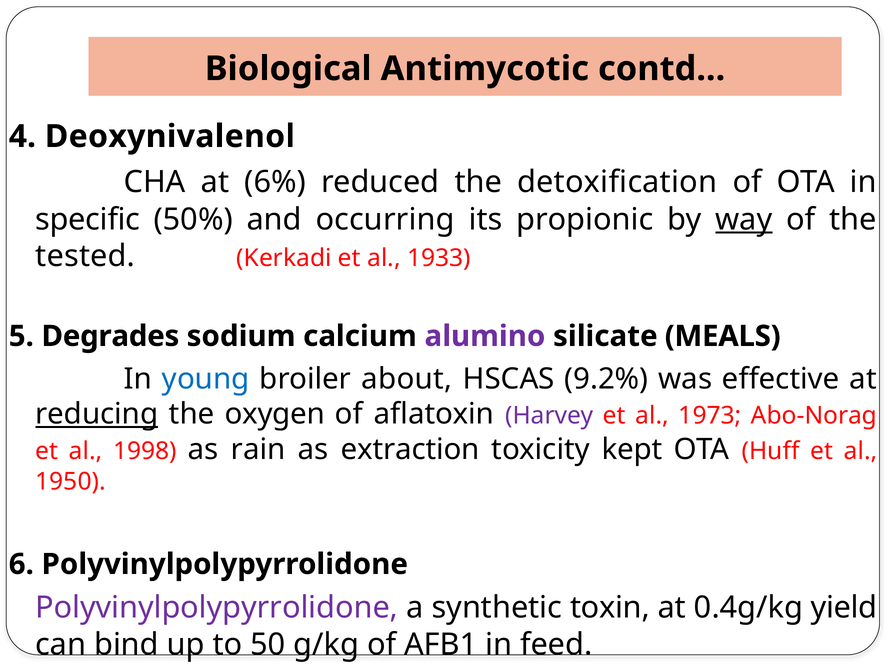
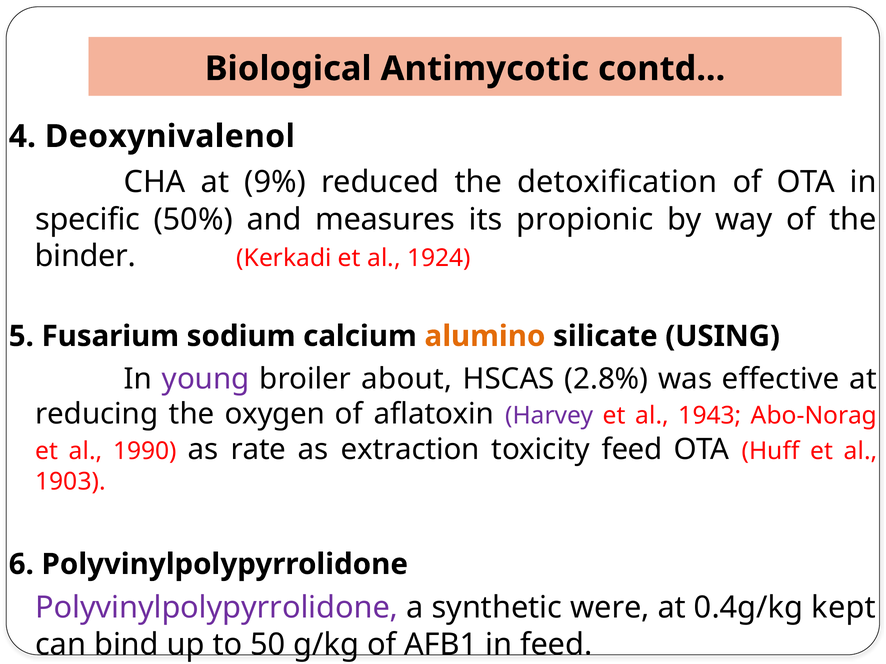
6%: 6% -> 9% (275, 182)
occurring: occurring -> measures (385, 220)
way underline: present -> none (744, 220)
tested: tested -> binder (85, 257)
1933: 1933 -> 1924 (439, 259)
Degrades: Degrades -> Fusarium (110, 336)
alumino colour: purple -> orange (485, 336)
MEALS: MEALS -> USING (723, 336)
young colour: blue -> purple (206, 379)
9.2%: 9.2% -> 2.8% (606, 379)
reducing underline: present -> none (97, 414)
1973: 1973 -> 1943 (710, 416)
1998: 1998 -> 1990 (145, 452)
rain: rain -> rate (258, 450)
toxicity kept: kept -> feed (632, 450)
1950: 1950 -> 1903 (70, 482)
toxin: toxin -> were (610, 608)
yield: yield -> kept (844, 608)
